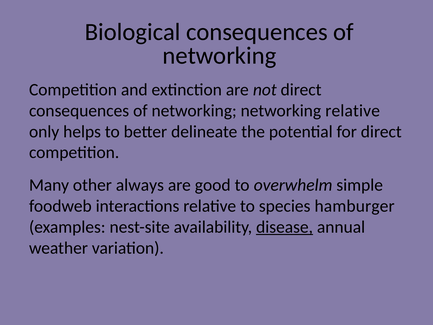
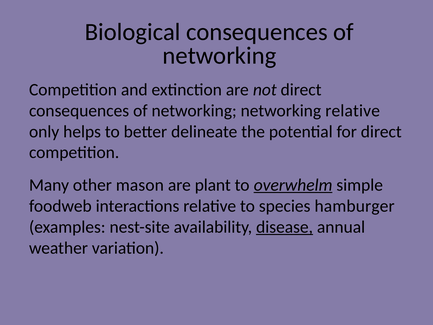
always: always -> mason (140, 185)
good: good -> plant (213, 185)
overwhelm underline: none -> present (293, 185)
